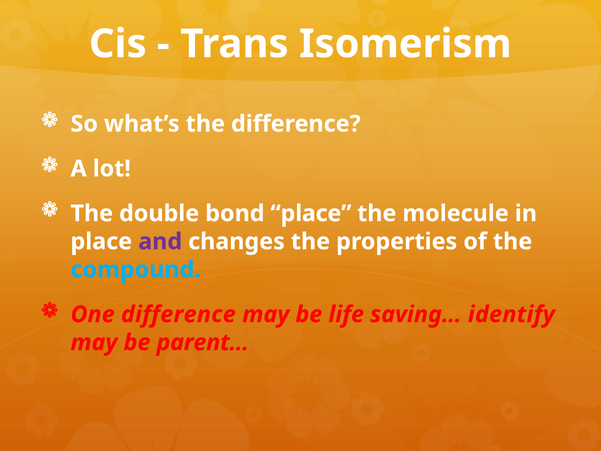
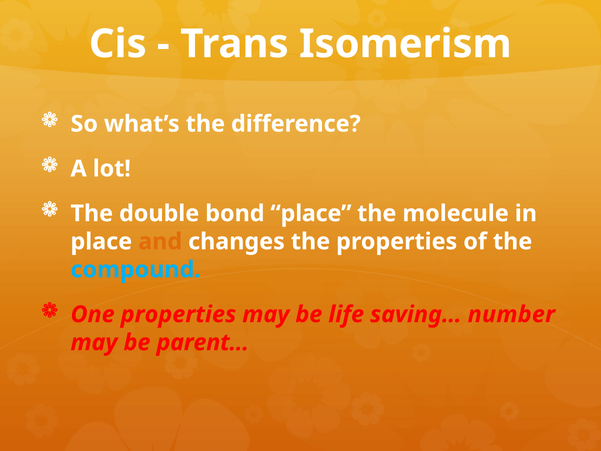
and colour: purple -> orange (160, 241)
One difference: difference -> properties (178, 314)
identify: identify -> number (511, 314)
